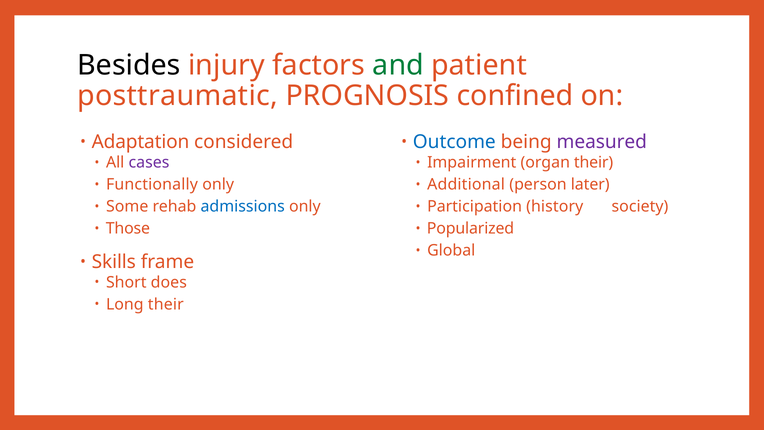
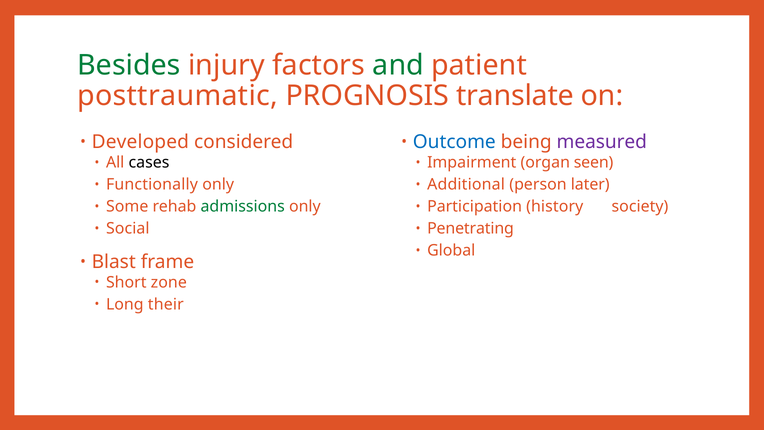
Besides colour: black -> green (129, 65)
confined: confined -> translate (515, 96)
Adaptation: Adaptation -> Developed (140, 142)
cases colour: purple -> black (149, 163)
organ their: their -> seen (594, 163)
admissions colour: blue -> green (243, 207)
Those: Those -> Social (128, 229)
Popularized: Popularized -> Penetrating (470, 229)
Skills: Skills -> Blast (114, 262)
does: does -> zone (169, 282)
